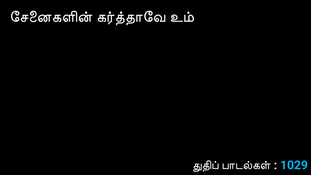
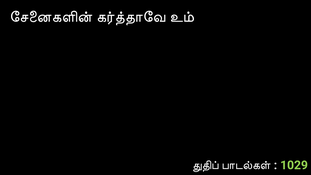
1029 colour: light blue -> light green (294, 165)
